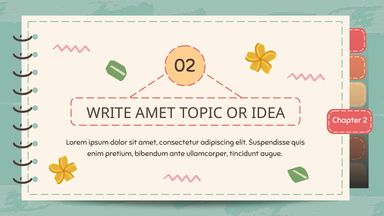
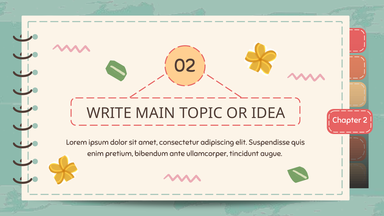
WRITE AMET: AMET -> MAIN (155, 113)
